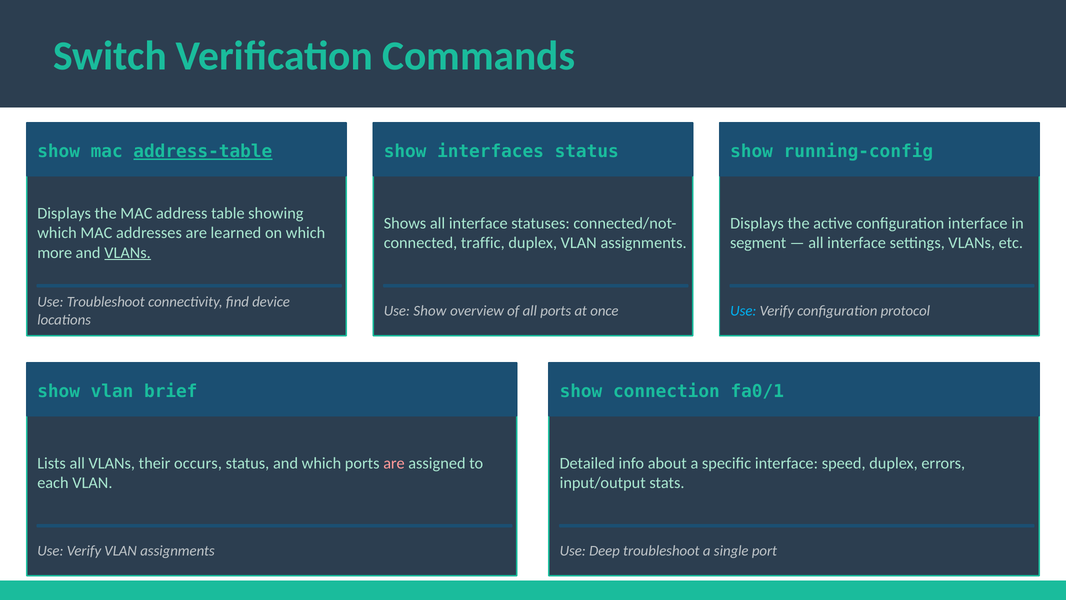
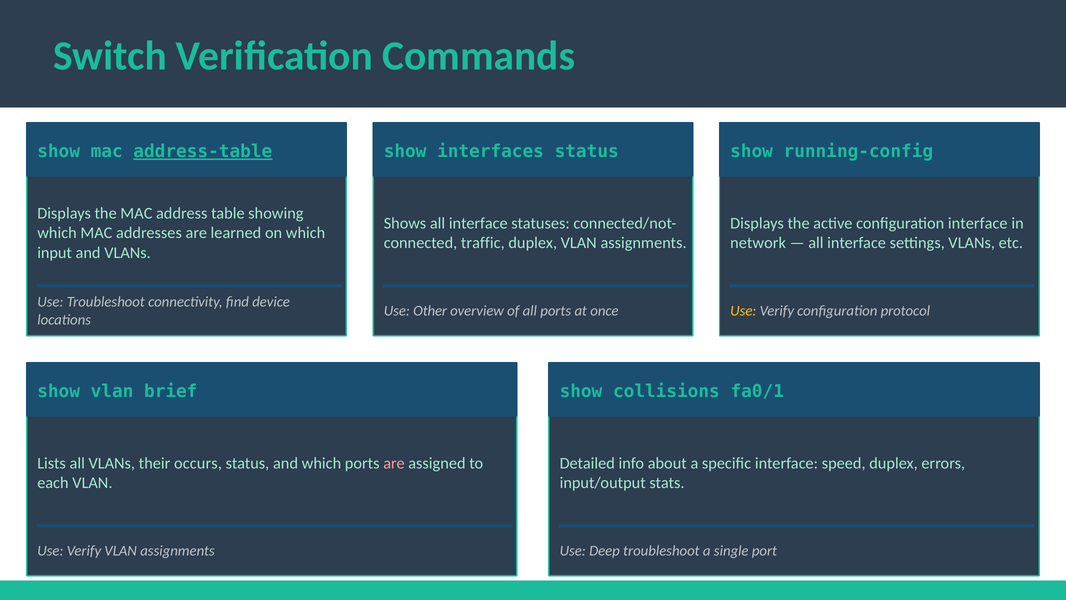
segment: segment -> network (758, 243)
more: more -> input (55, 253)
VLANs underline: present -> none (128, 253)
Use Show: Show -> Other (430, 311)
Use colour: light blue -> yellow (743, 311)
connection: connection -> collisions (666, 391)
